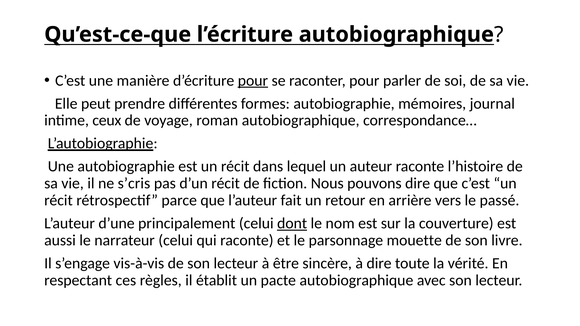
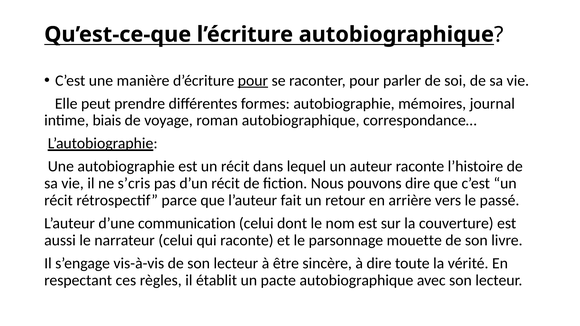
ceux: ceux -> biais (107, 121)
principalement: principalement -> communication (187, 223)
dont underline: present -> none (292, 223)
